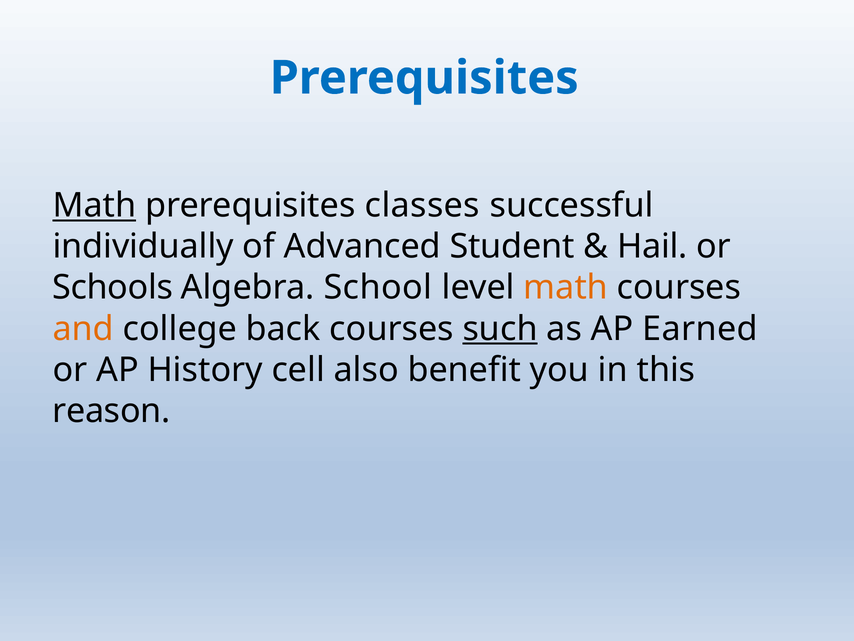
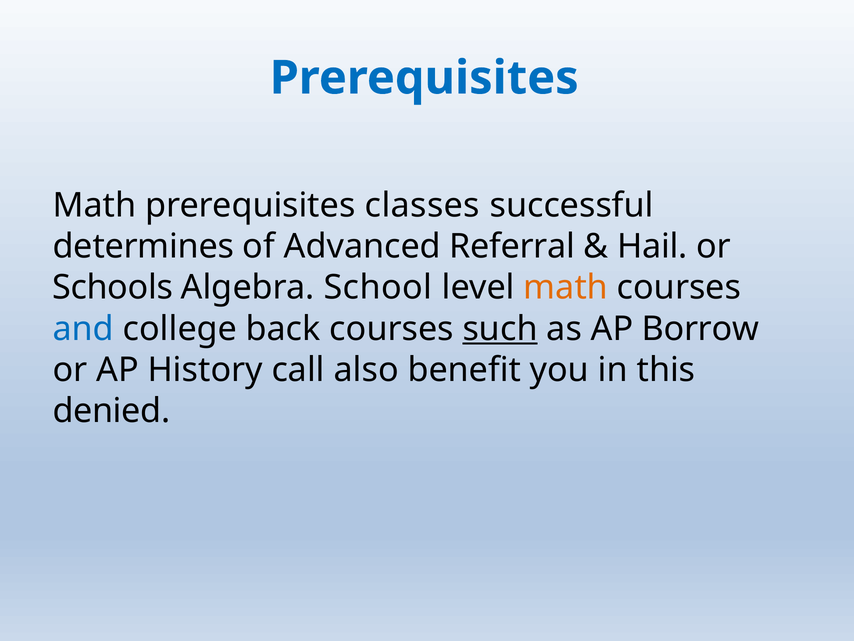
Math underline: present -> none (94, 206)
individually: individually -> determines (143, 246)
Student: Student -> Referral (512, 246)
and colour: orange -> blue (83, 328)
Earned: Earned -> Borrow (700, 328)
cell: cell -> call (298, 369)
reason: reason -> denied (111, 410)
